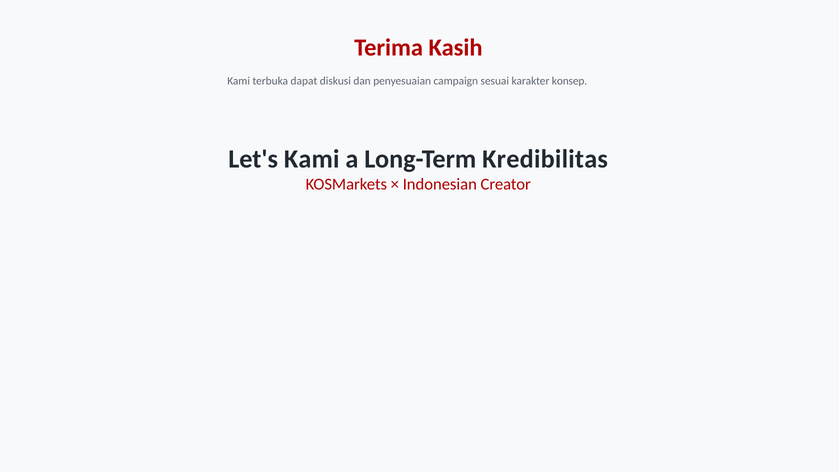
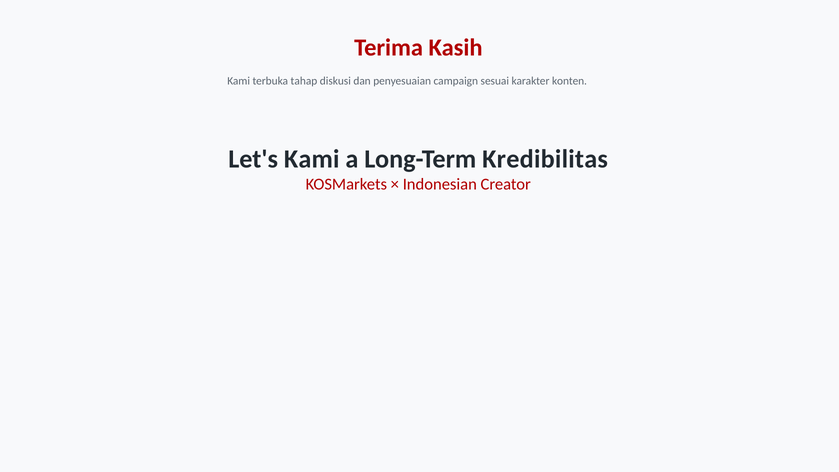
dapat: dapat -> tahap (304, 81)
konsep: konsep -> konten (569, 81)
